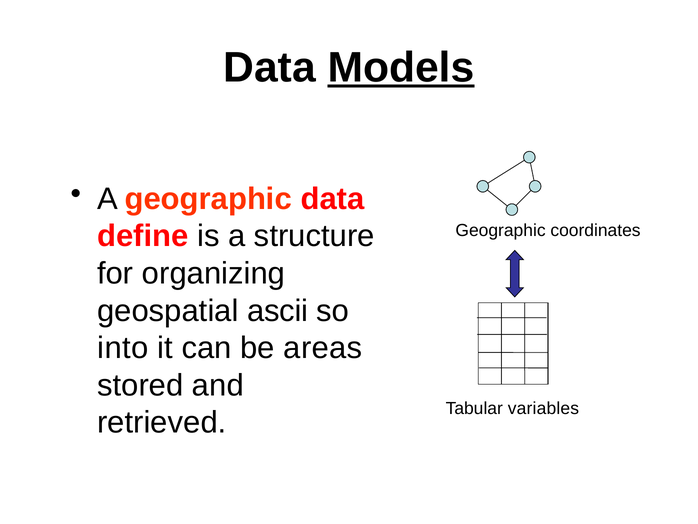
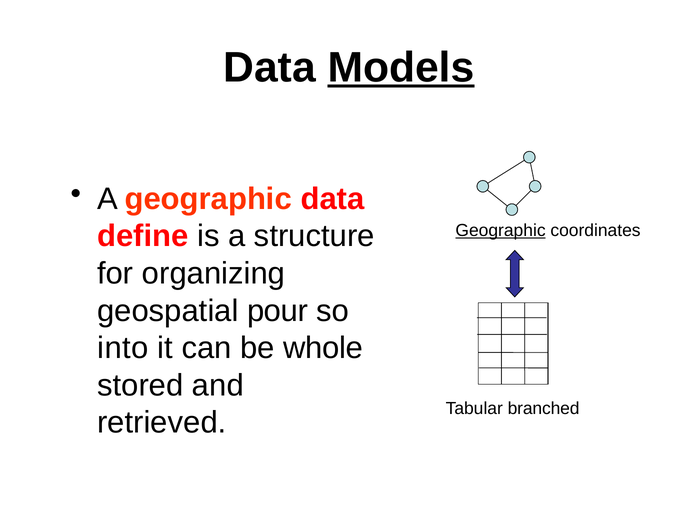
Geographic underline: none -> present (501, 230)
ascii: ascii -> pour (278, 310)
areas: areas -> whole (323, 348)
variables: variables -> branched (544, 408)
